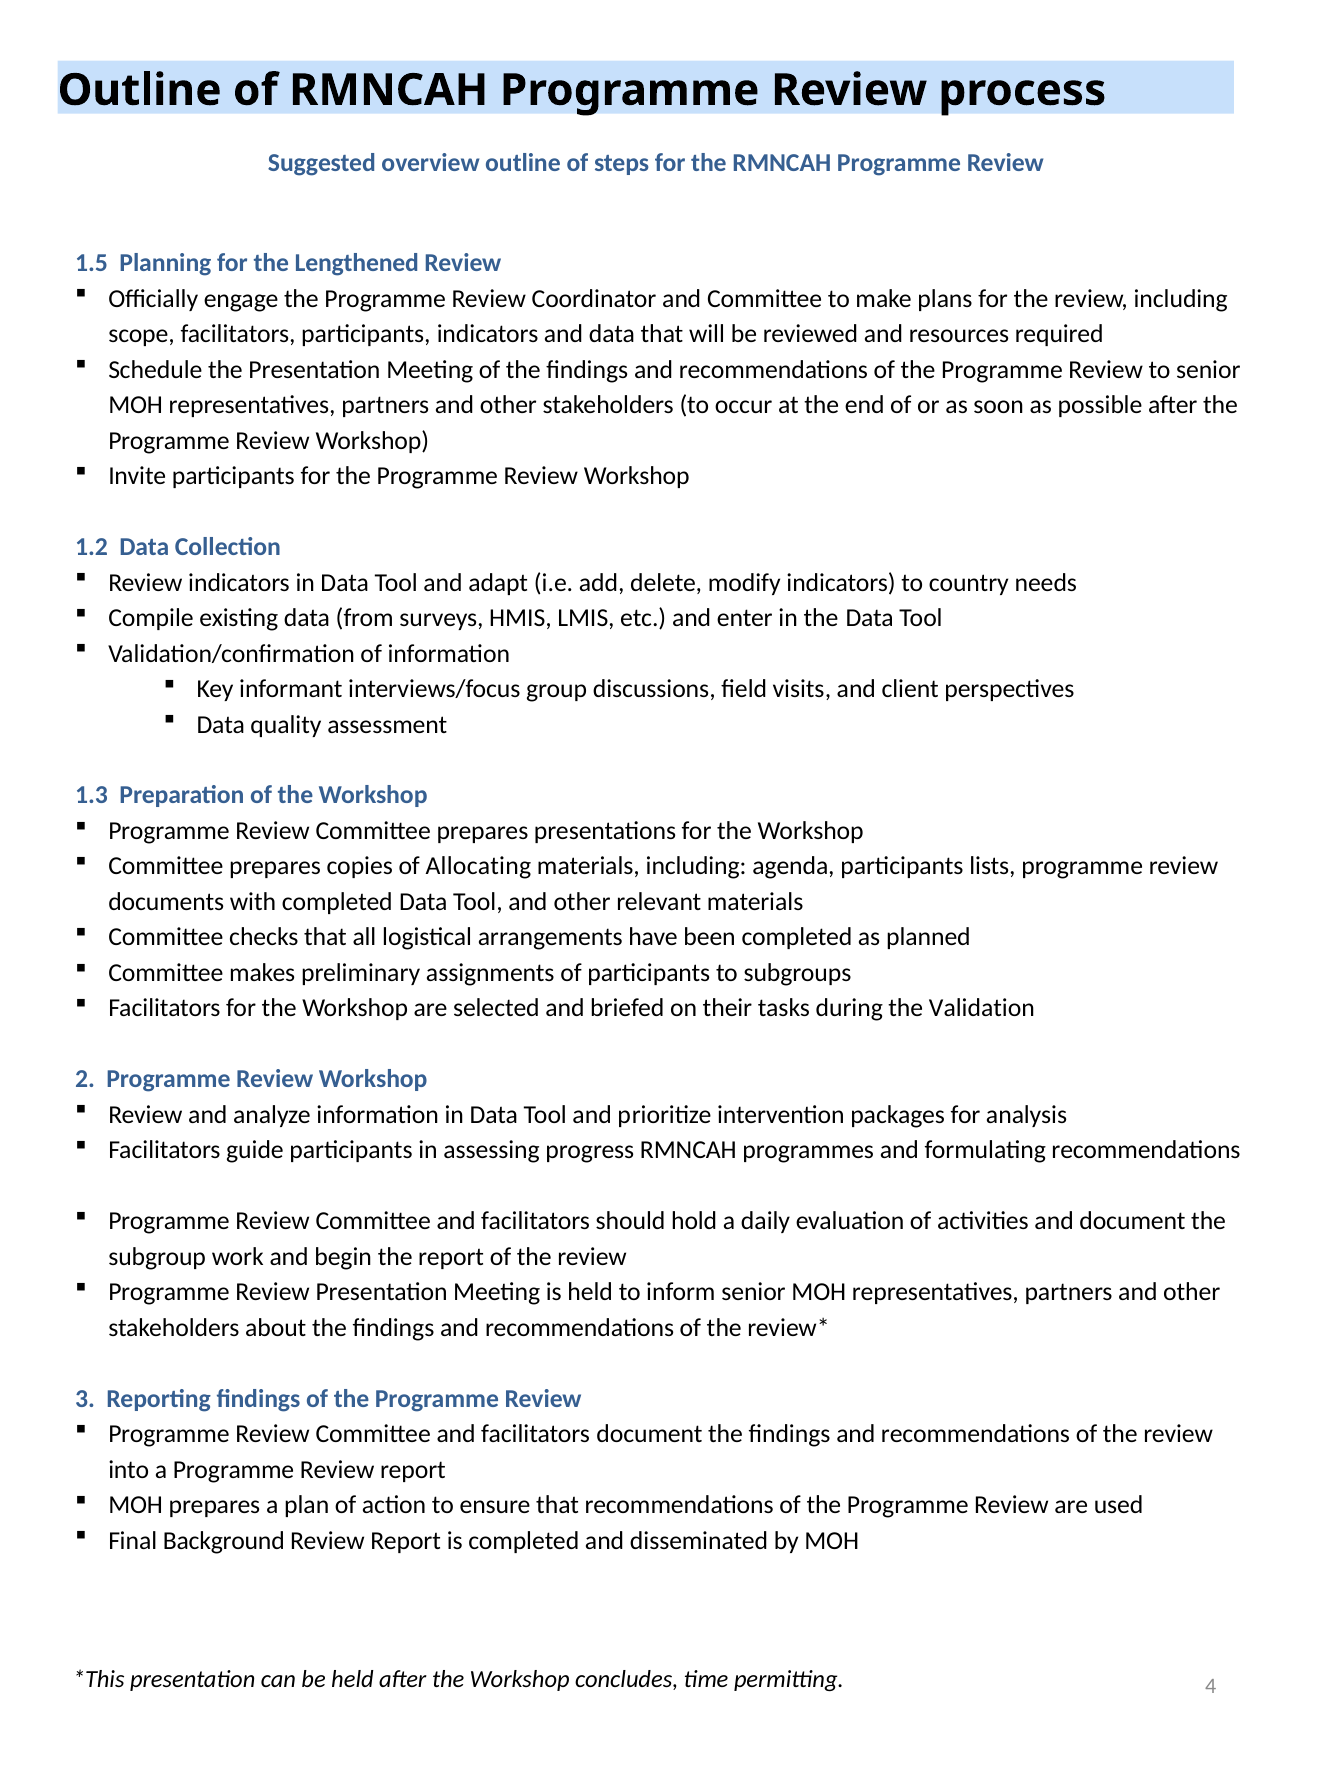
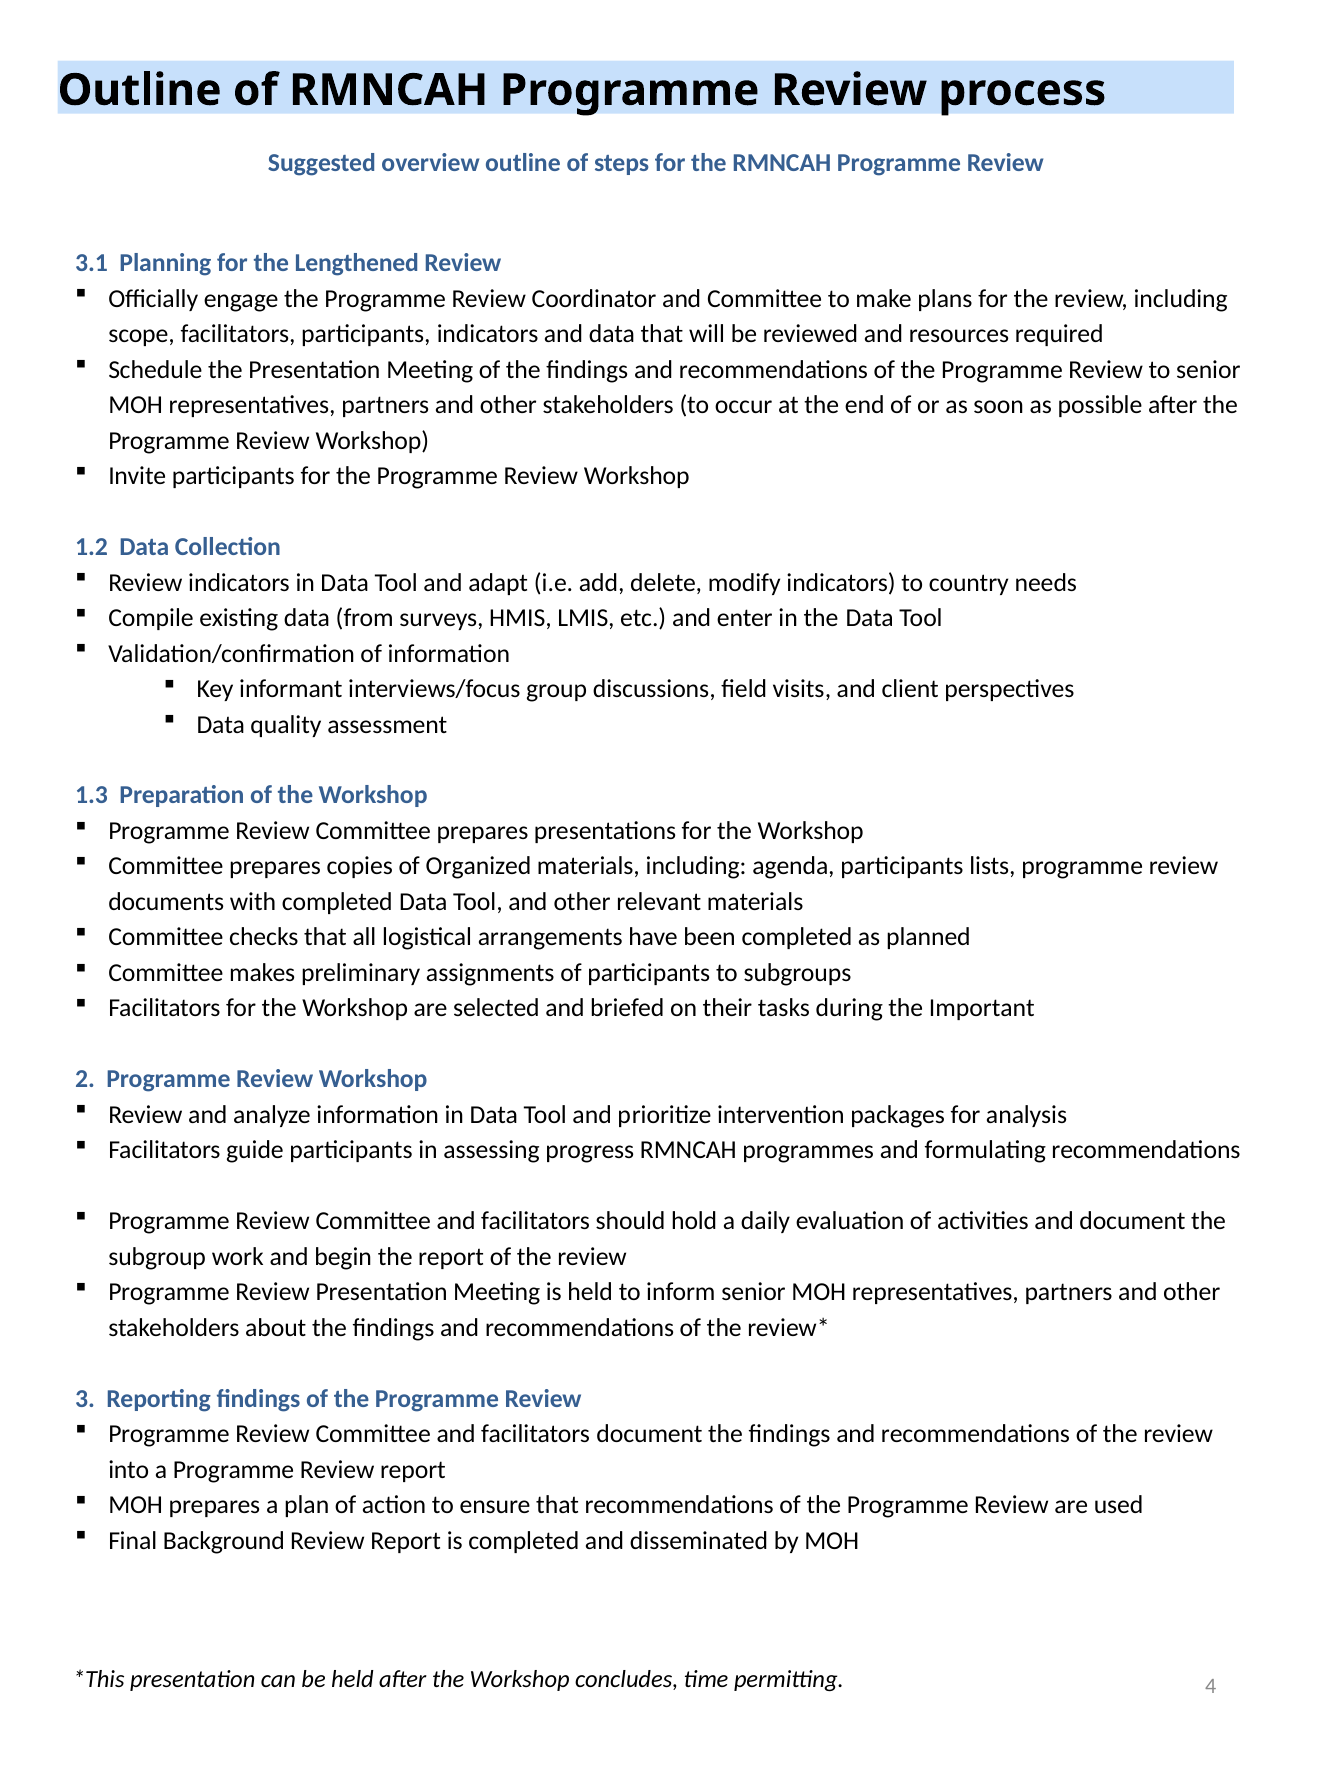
1.5: 1.5 -> 3.1 (92, 263)
Allocating: Allocating -> Organized (479, 866)
Validation: Validation -> Important (982, 1008)
